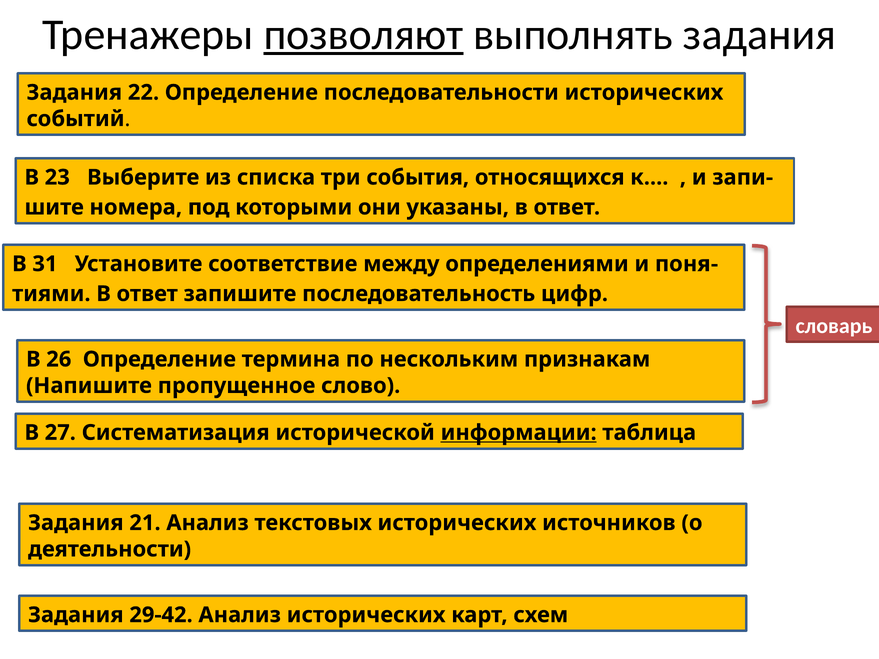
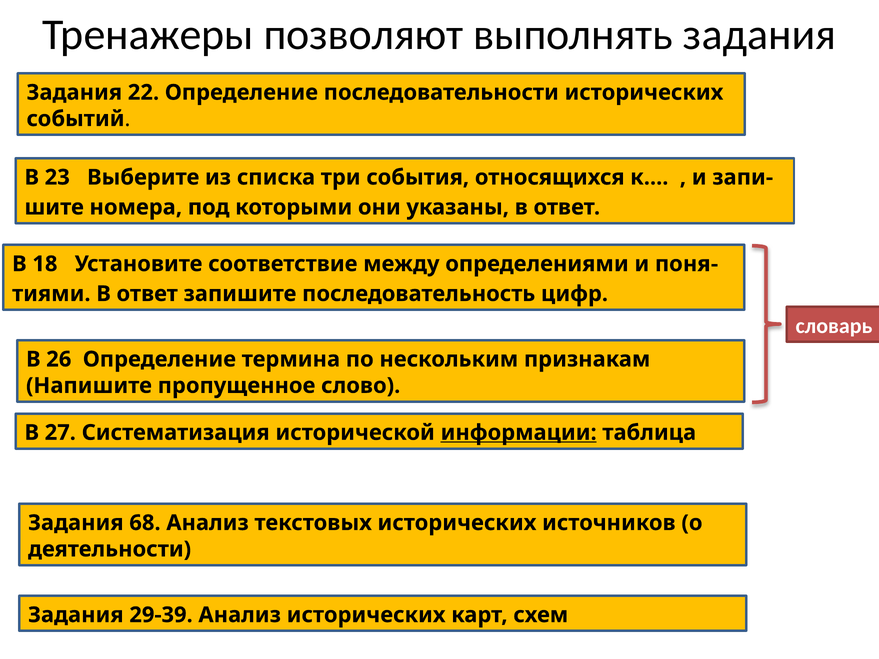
позволяют underline: present -> none (364, 35)
31: 31 -> 18 (45, 264)
21: 21 -> 68 (145, 523)
29-42: 29-42 -> 29-39 (161, 615)
